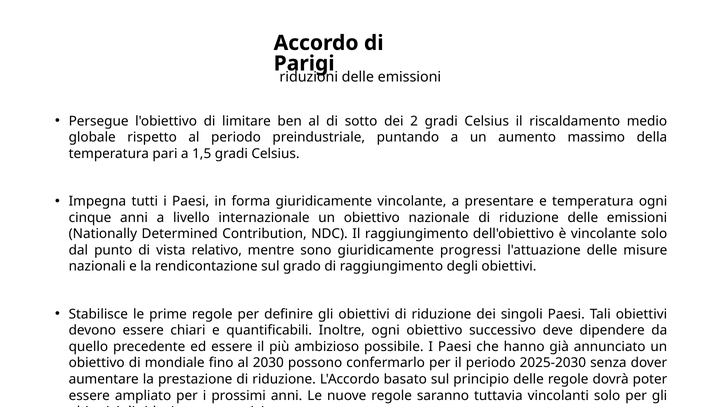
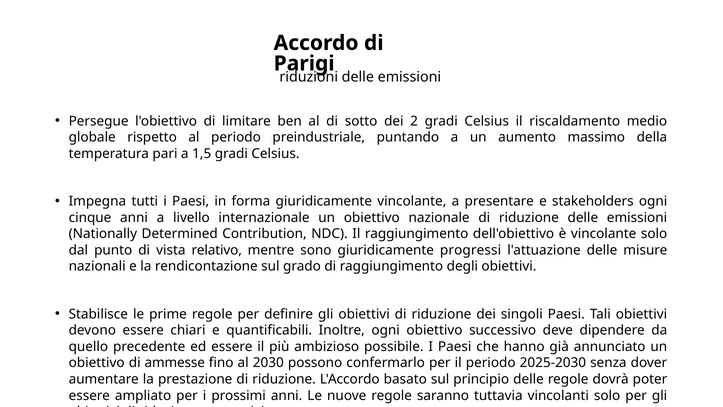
e temperatura: temperatura -> stakeholders (593, 201)
mondiale: mondiale -> ammesse (175, 363)
